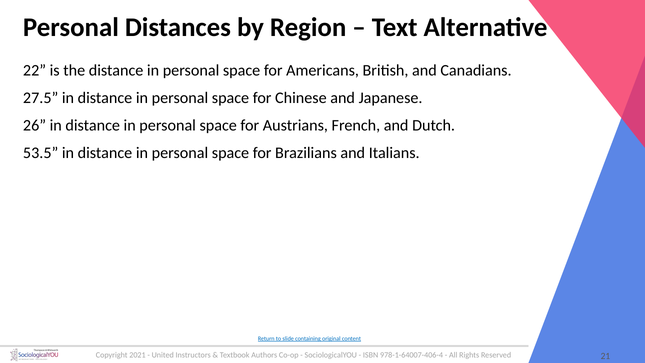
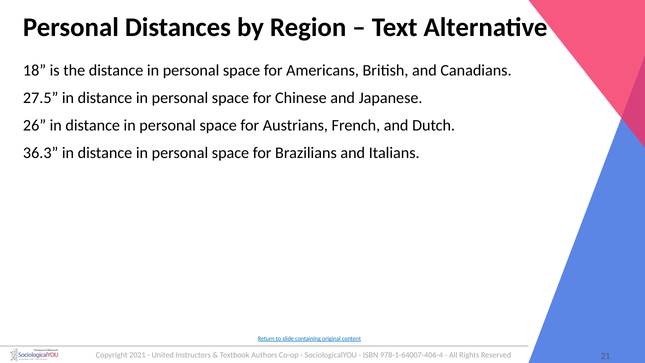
22: 22 -> 18 (35, 70)
53.5: 53.5 -> 36.3 (41, 153)
